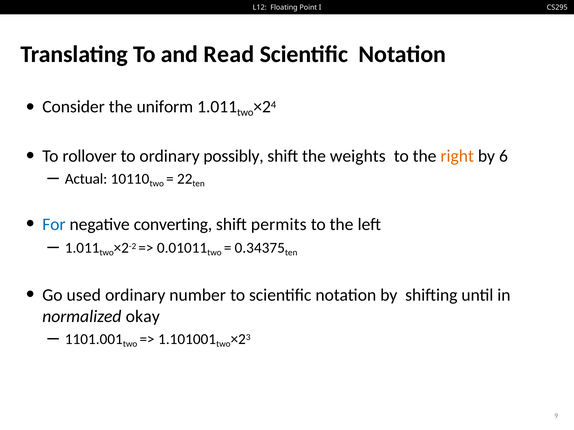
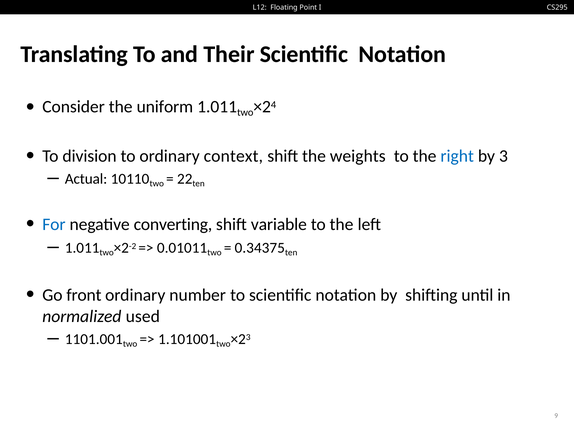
Read: Read -> Their (229, 54)
rollover: rollover -> division (90, 156)
possibly: possibly -> context (233, 156)
right colour: orange -> blue (457, 156)
6: 6 -> 3 (503, 156)
permits: permits -> variable (279, 225)
used: used -> front (84, 295)
okay: okay -> used (143, 317)
